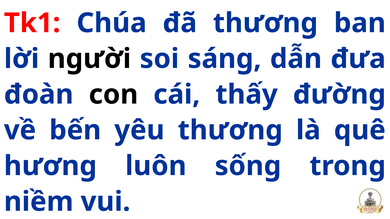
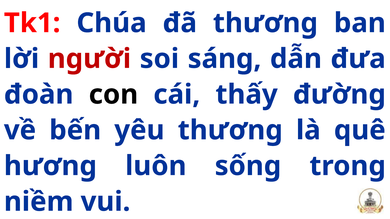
người colour: black -> red (89, 59)
